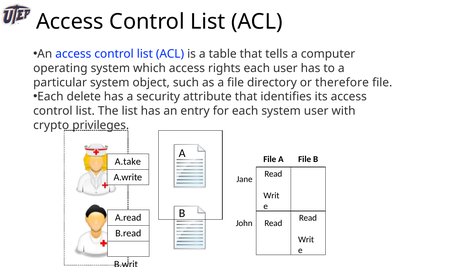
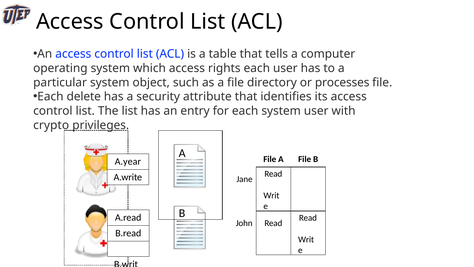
therefore: therefore -> processes (342, 82)
A.take: A.take -> A.year (128, 161)
